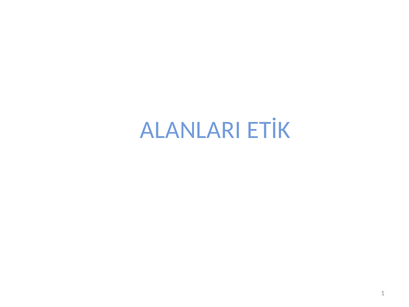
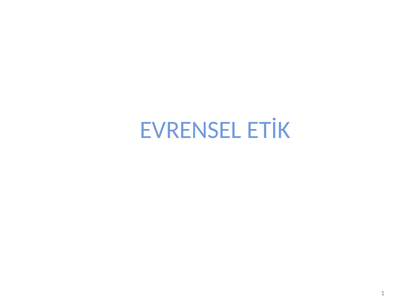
ALANLARI: ALANLARI -> EVRENSEL (191, 130)
